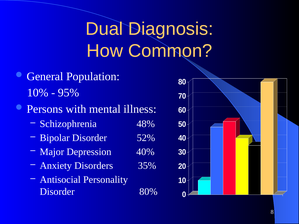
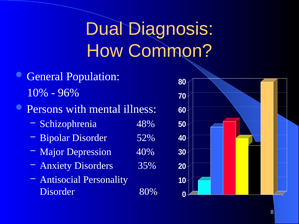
95%: 95% -> 96% (69, 93)
